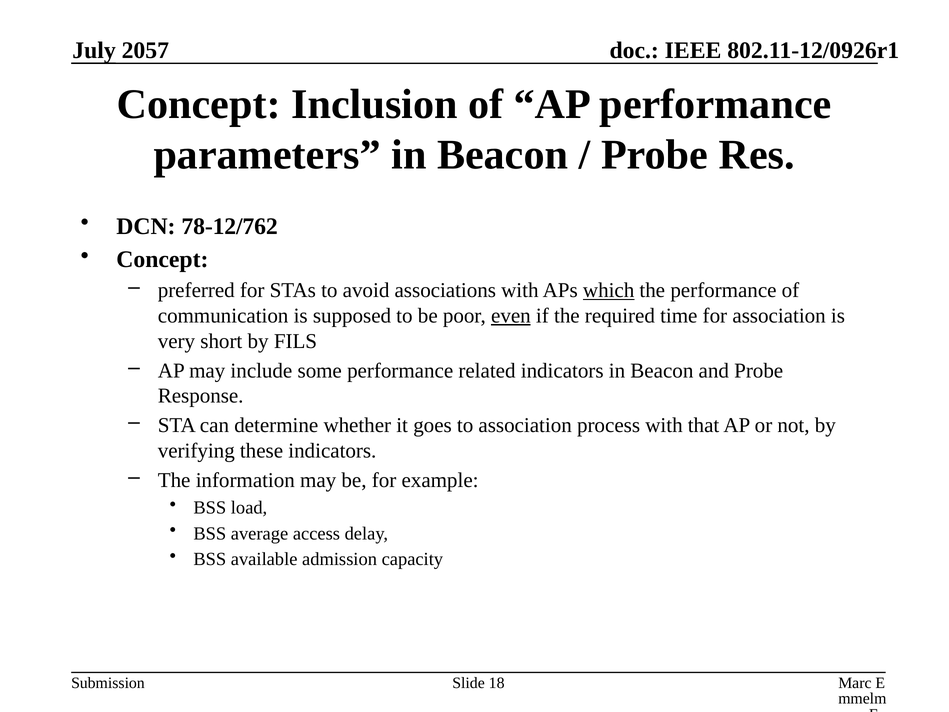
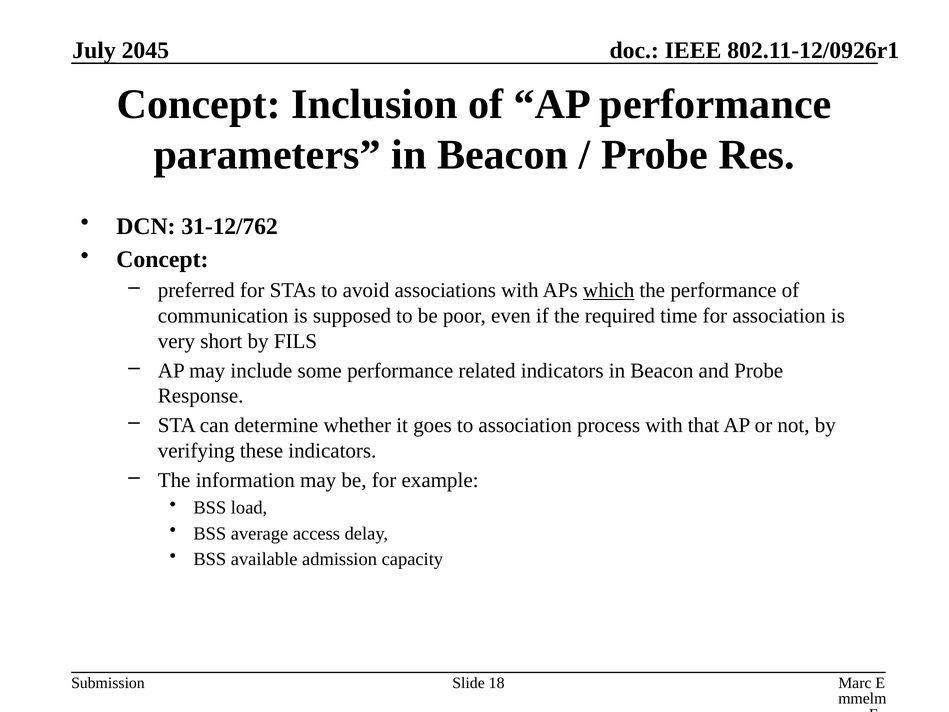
2057: 2057 -> 2045 (145, 51)
78-12/762: 78-12/762 -> 31-12/762 (230, 226)
even underline: present -> none (511, 316)
